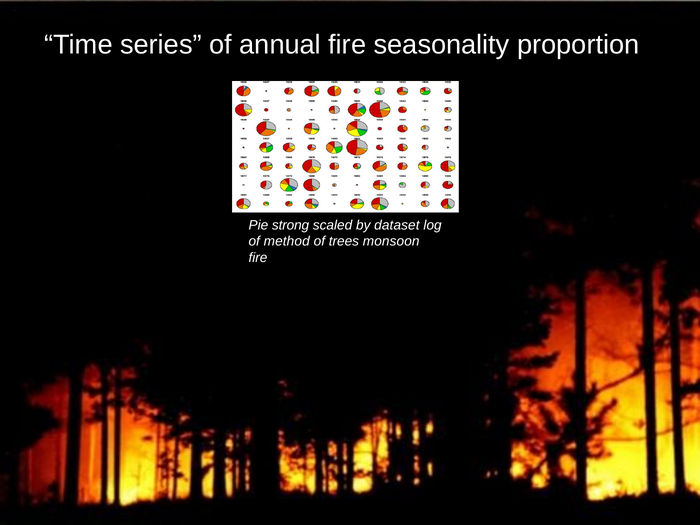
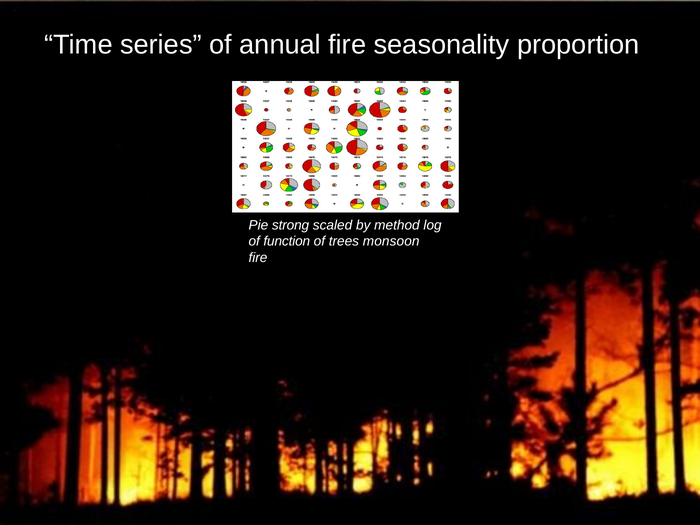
dataset: dataset -> method (397, 225)
method: method -> function (287, 241)
